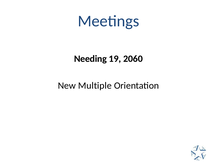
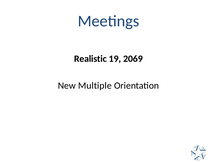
Needing: Needing -> Realistic (90, 59)
2060: 2060 -> 2069 (133, 59)
